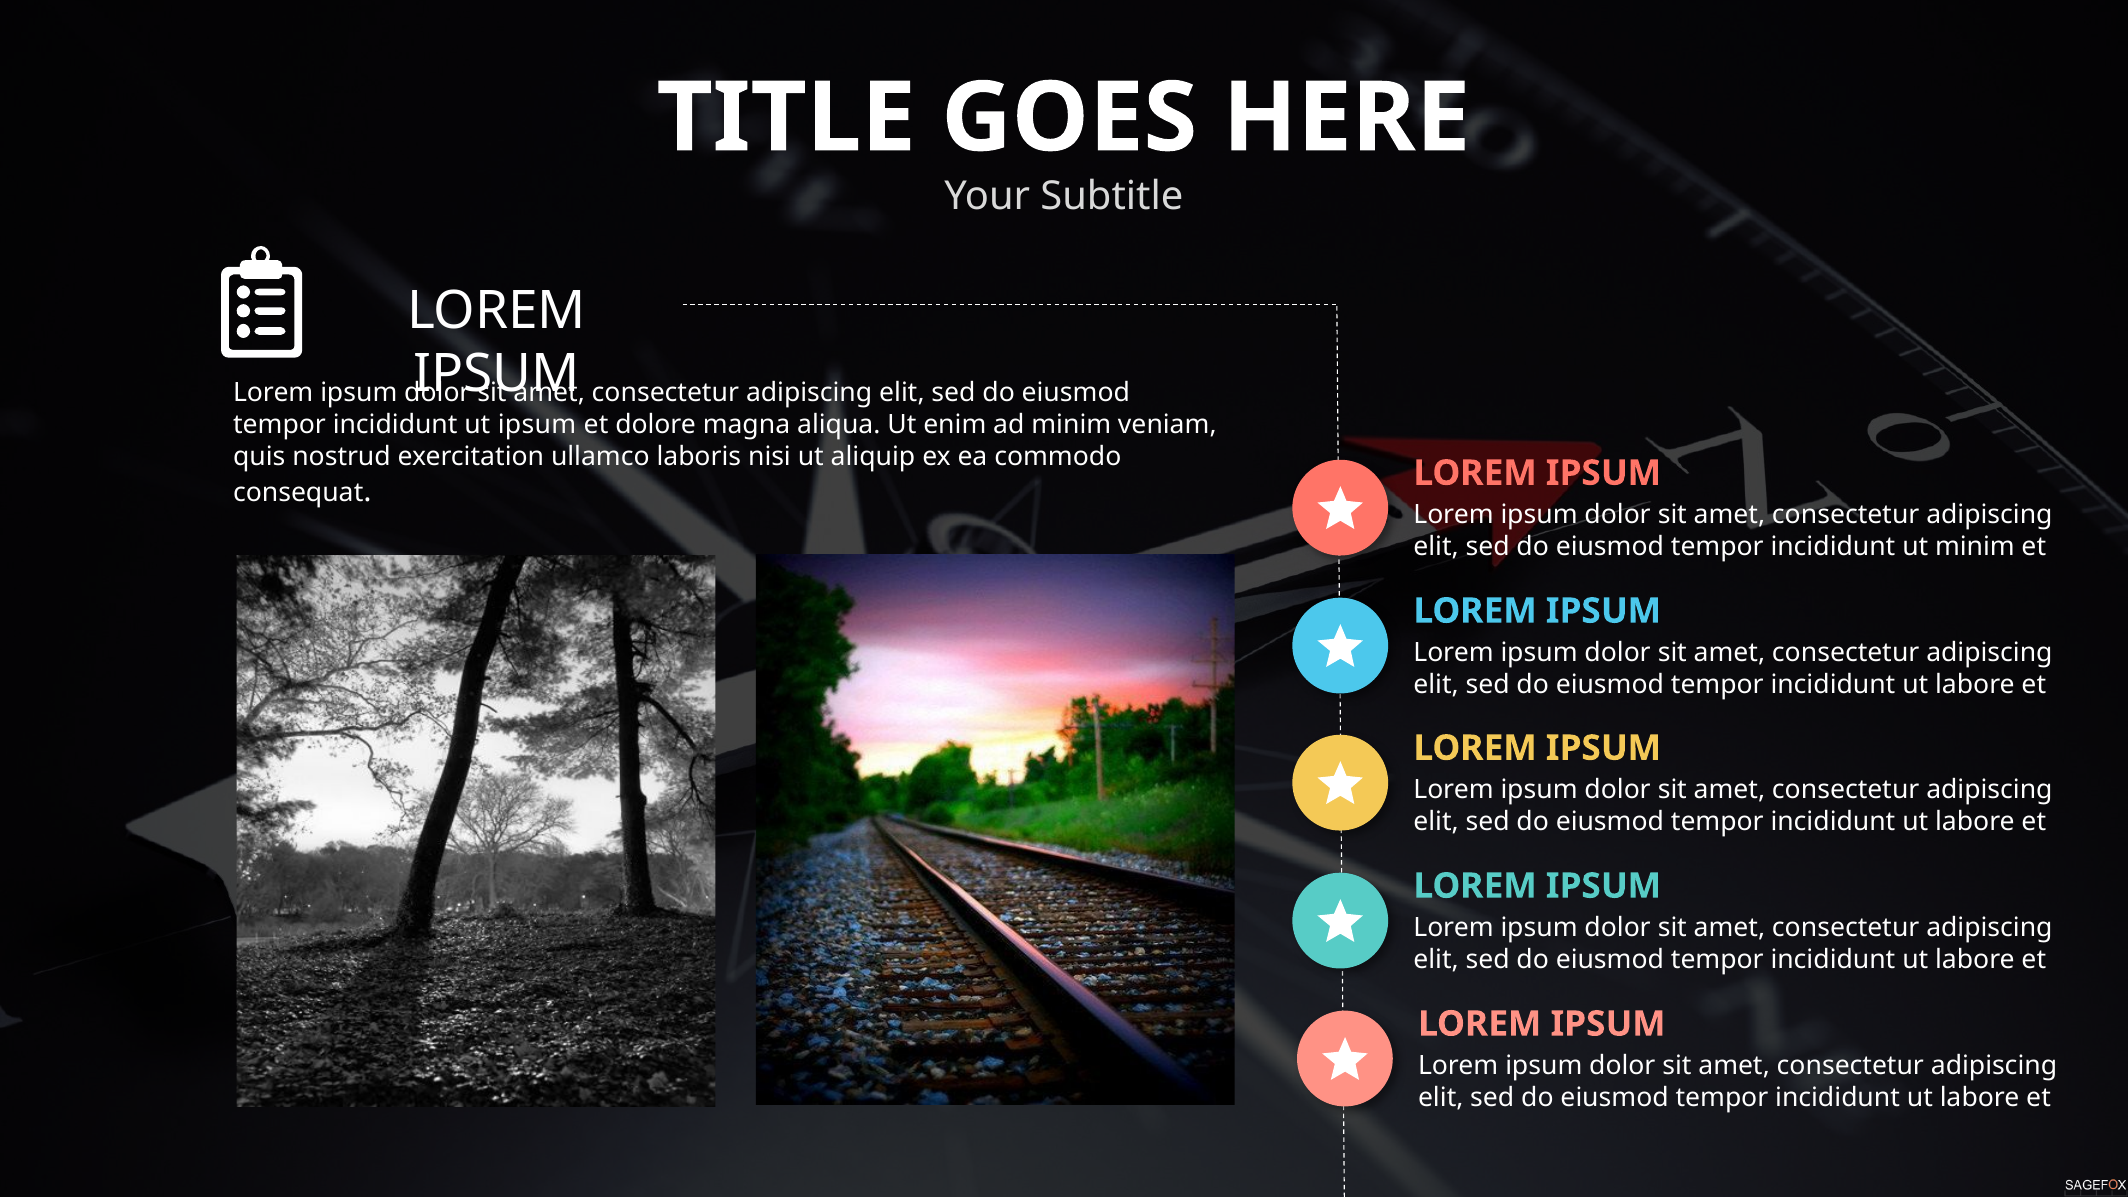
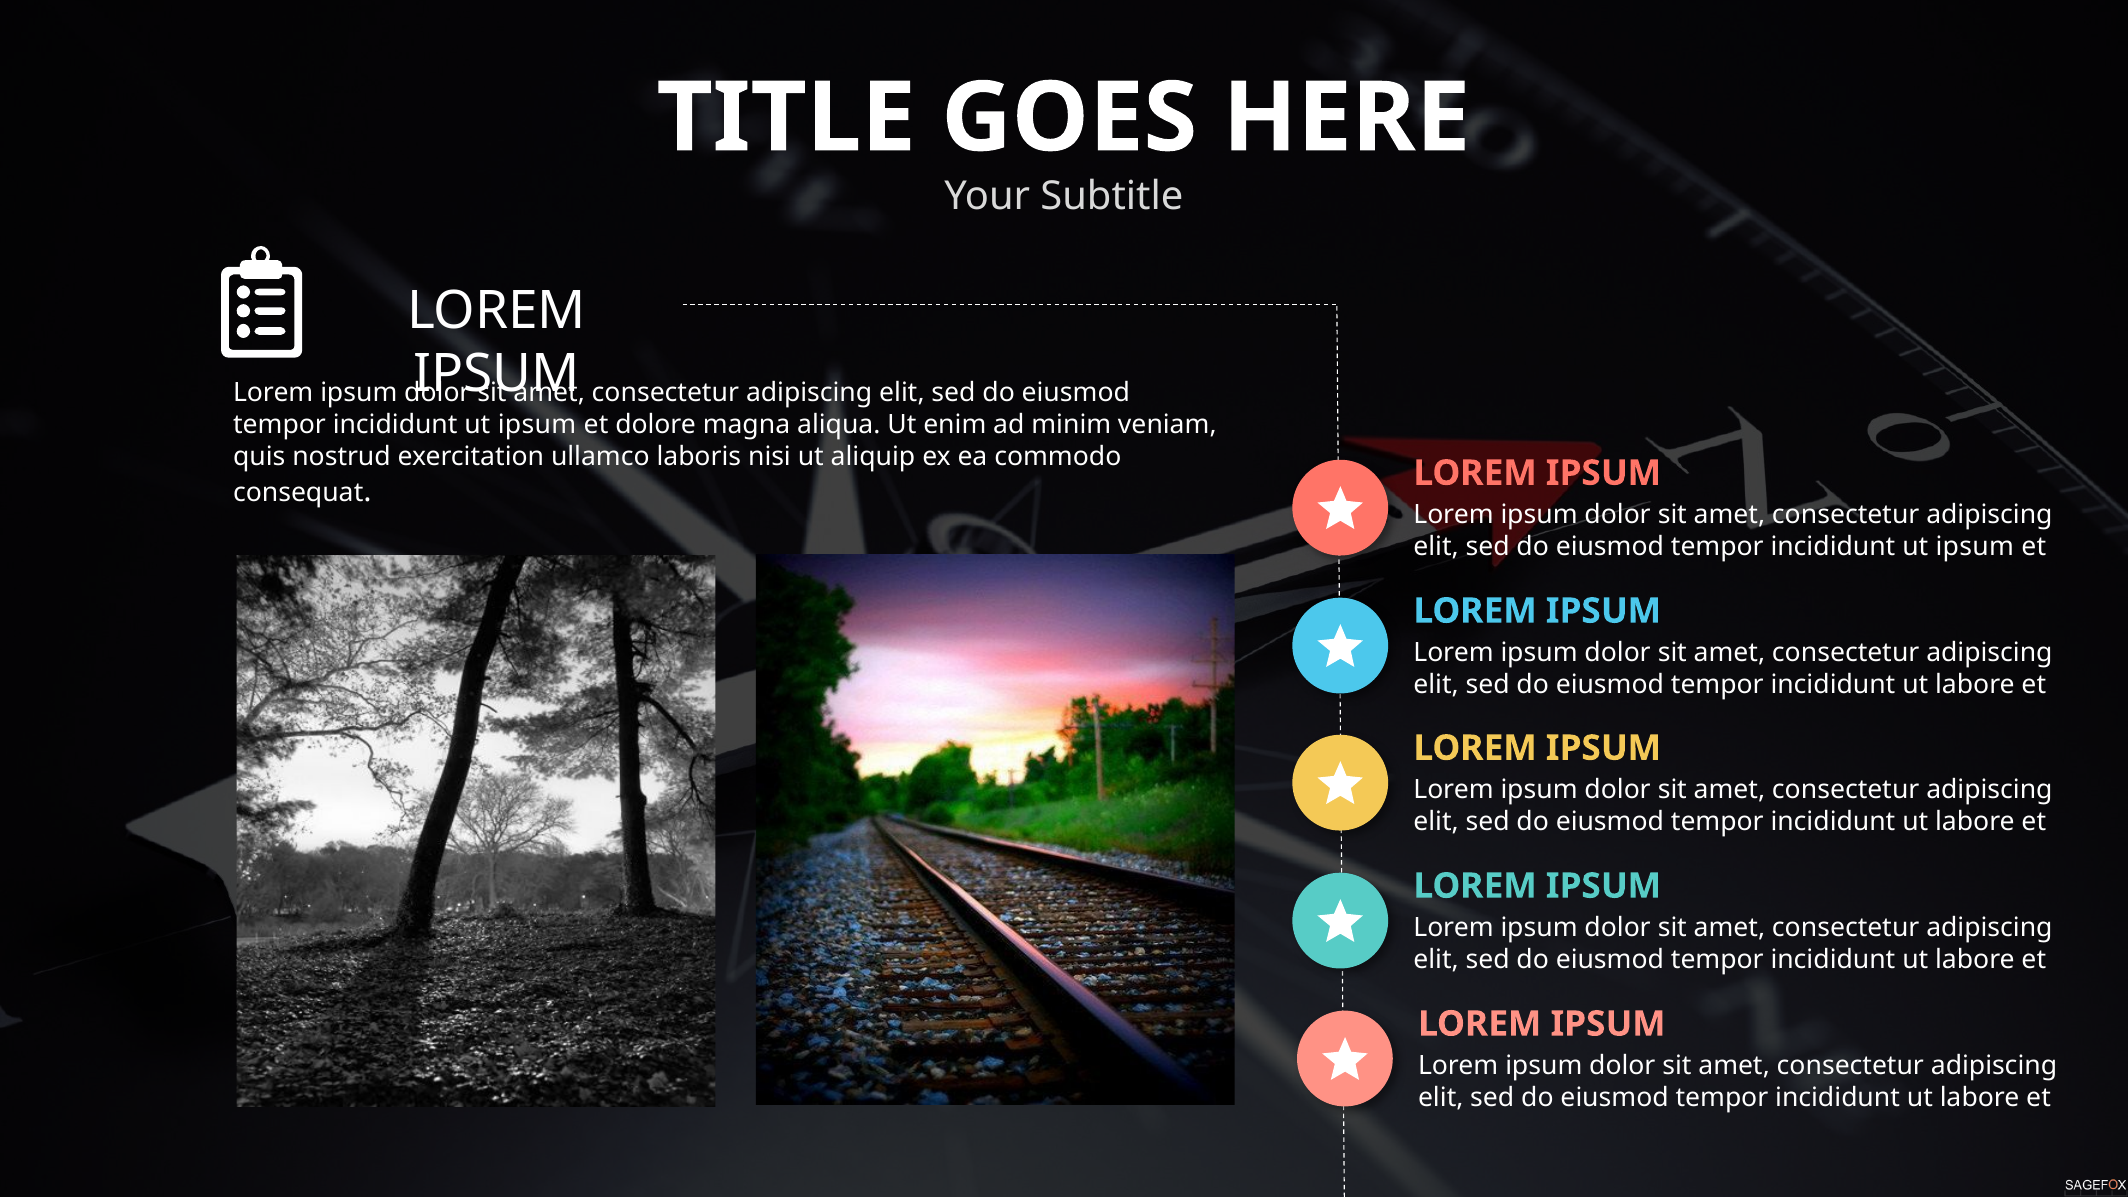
minim: minim -> ipsum (1975, 547)
